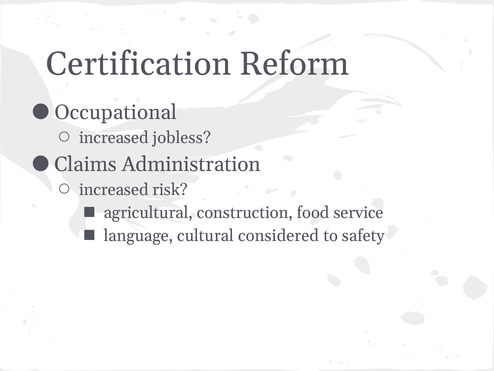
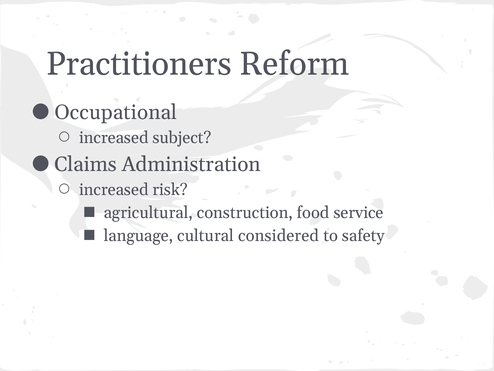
Certification: Certification -> Practitioners (139, 64)
jobless: jobless -> subject (182, 137)
